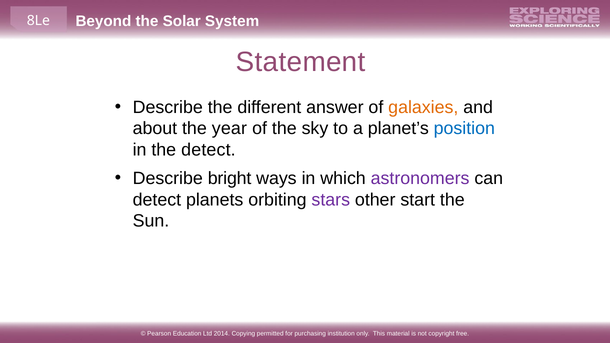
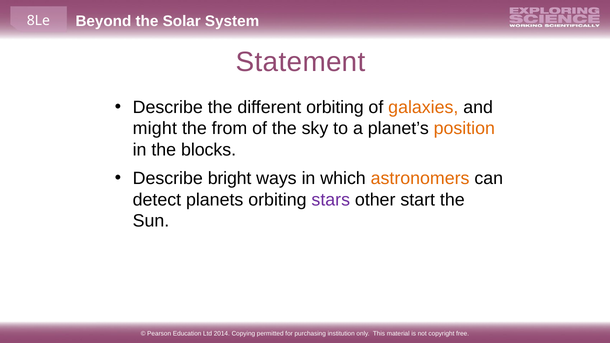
different answer: answer -> orbiting (335, 107)
about: about -> might (155, 129)
year: year -> from (230, 129)
position colour: blue -> orange (464, 129)
the detect: detect -> blocks (209, 150)
astronomers colour: purple -> orange (420, 178)
